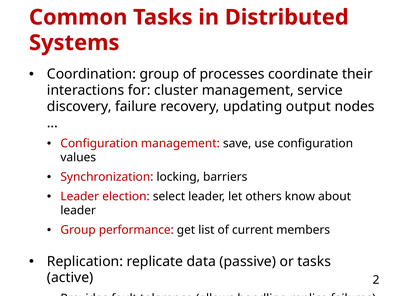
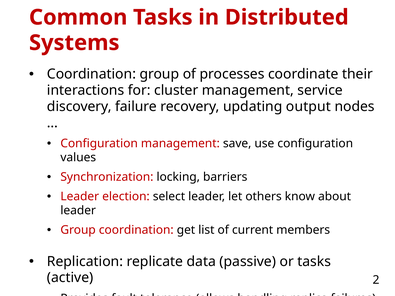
Group performance: performance -> coordination (136, 230)
